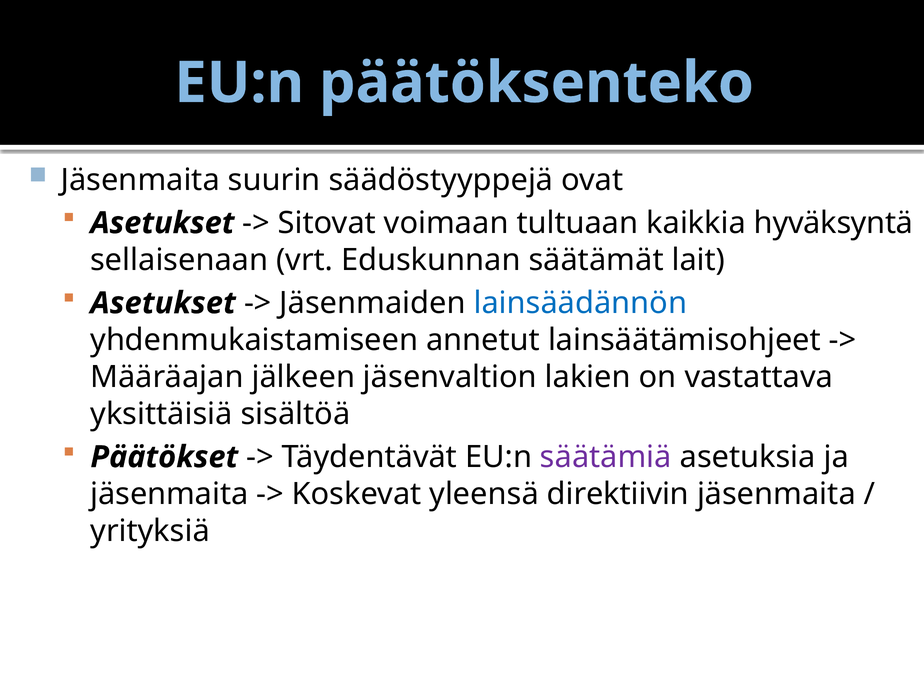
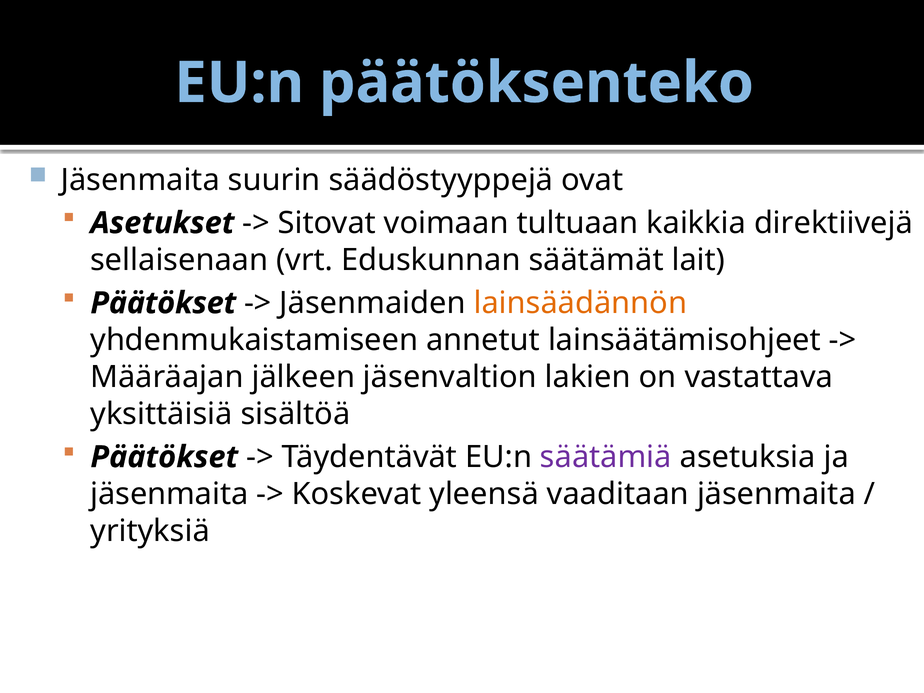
hyväksyntä: hyväksyntä -> direktiivejä (833, 223)
Asetukset: Asetukset -> Päätökset (163, 303)
lainsäädännön colour: blue -> orange (580, 303)
direktiivin: direktiivin -> vaaditaan (618, 494)
